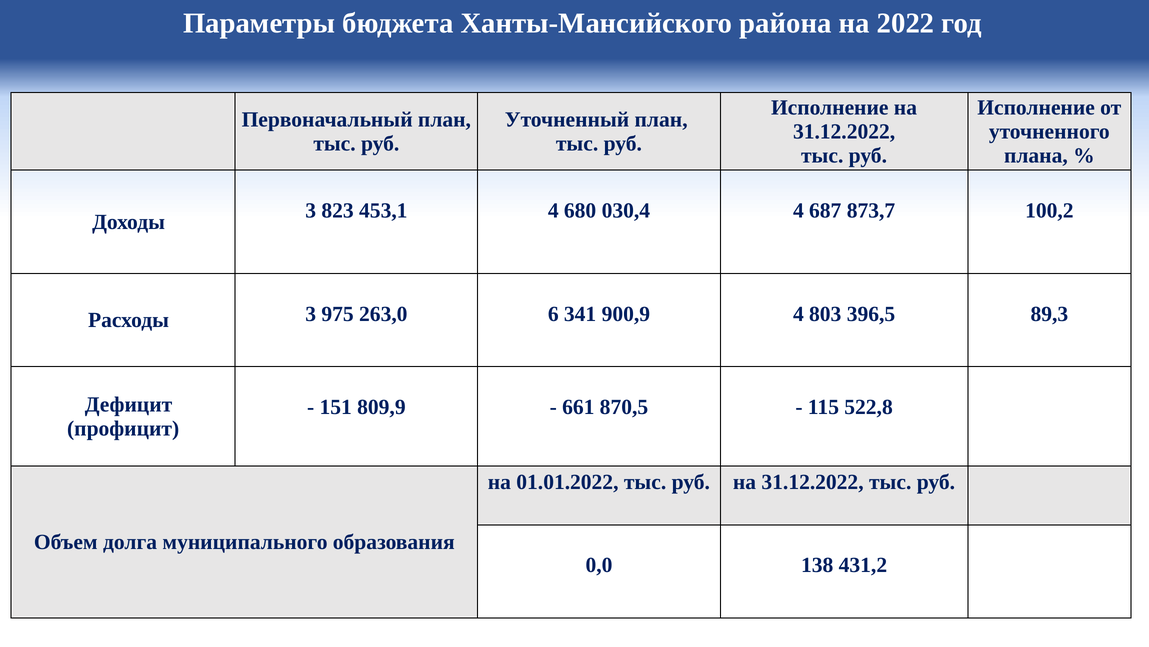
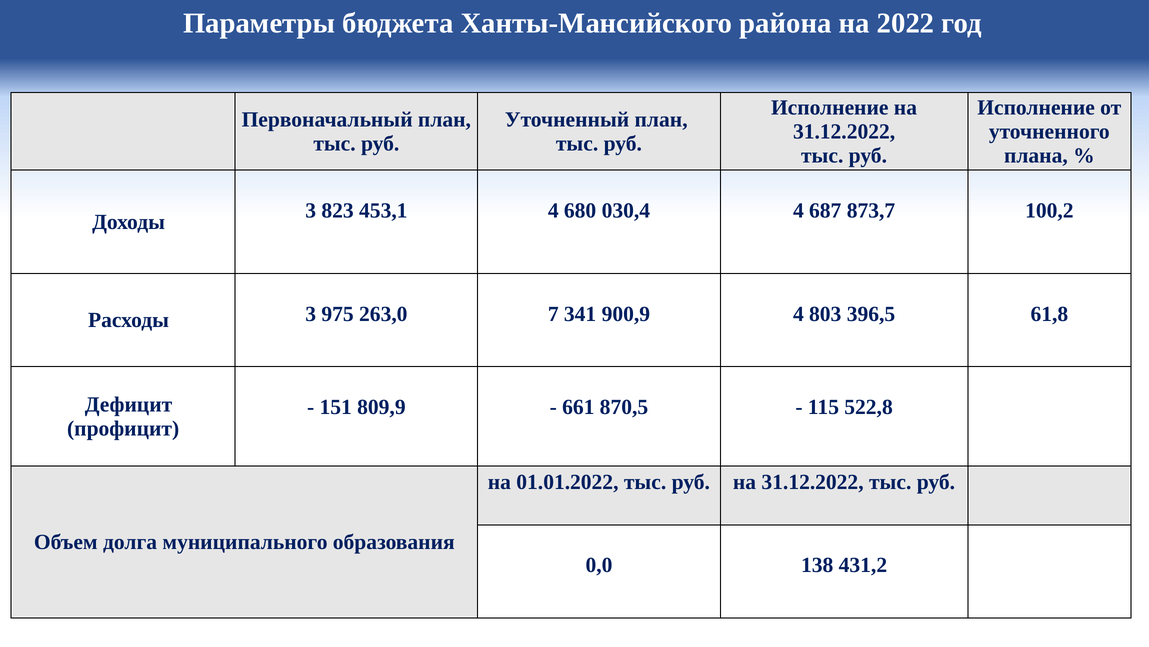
6: 6 -> 7 (553, 314)
89,3: 89,3 -> 61,8 (1049, 314)
